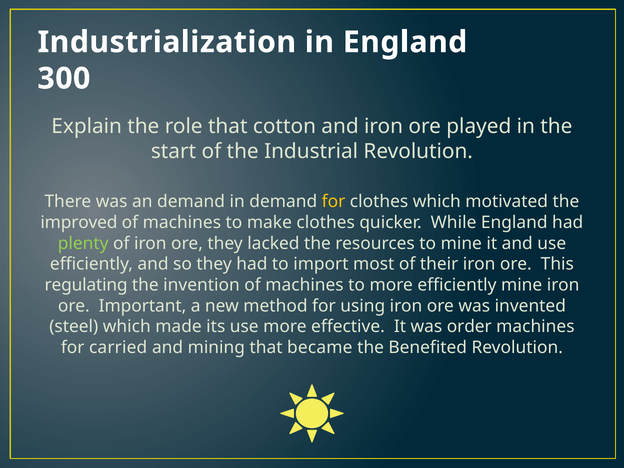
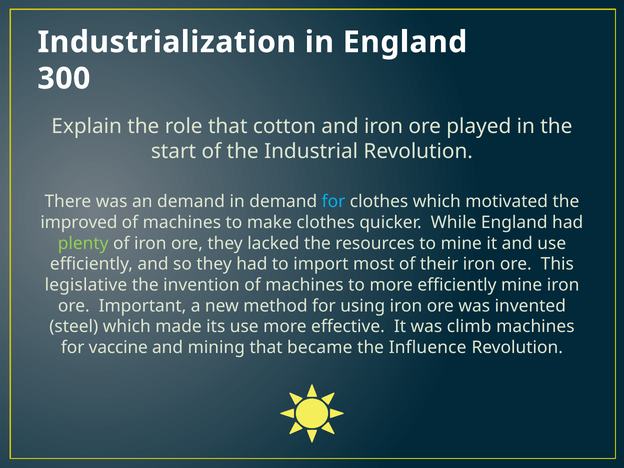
for colour: yellow -> light blue (333, 202)
regulating: regulating -> legislative (86, 285)
order: order -> climb (469, 327)
carried: carried -> vaccine (118, 347)
Benefited: Benefited -> Influence (428, 347)
